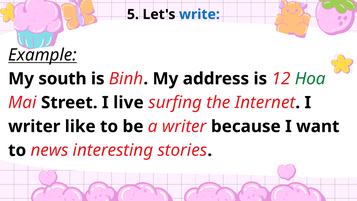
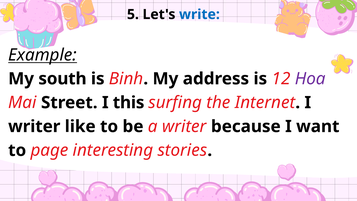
Hoa colour: green -> purple (310, 79)
live: live -> this (129, 103)
news: news -> page (49, 150)
